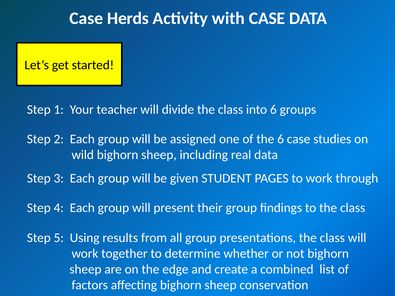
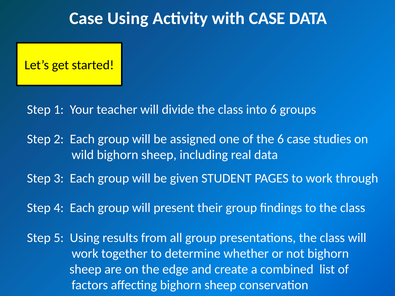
Case Herds: Herds -> Using (128, 18)
